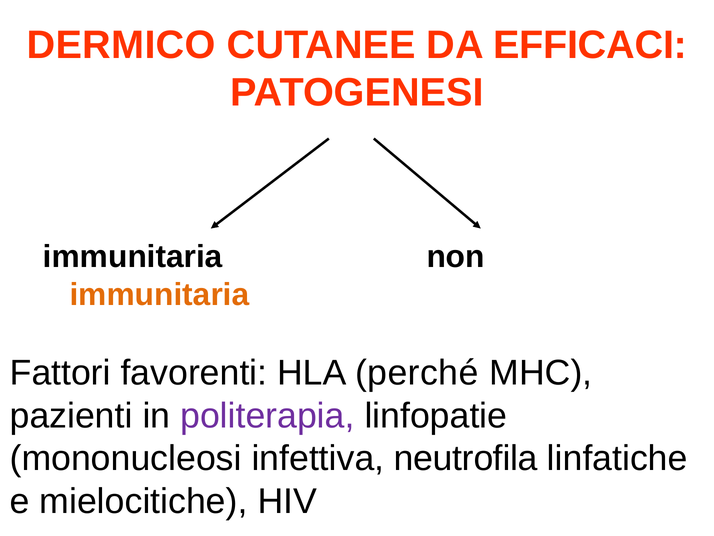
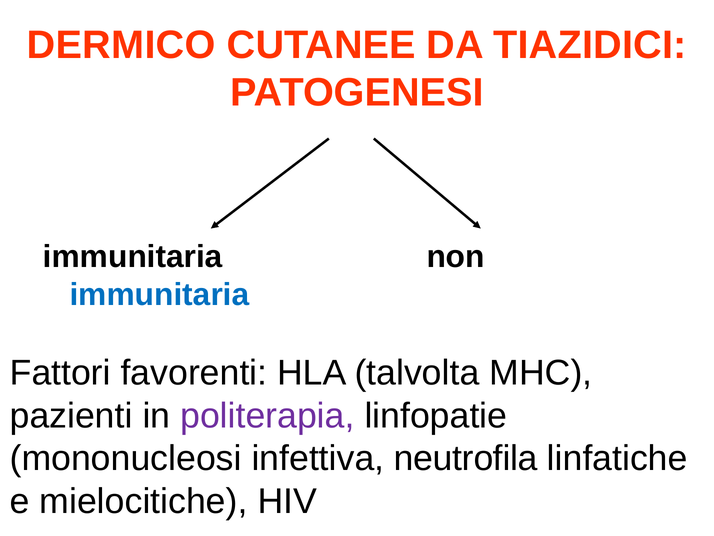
EFFICACI: EFFICACI -> TIAZIDICI (590, 45)
immunitaria colour: orange -> blue (160, 295)
perché: perché -> talvolta (417, 373)
